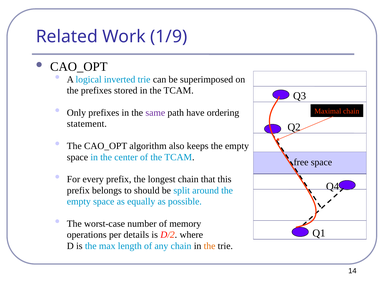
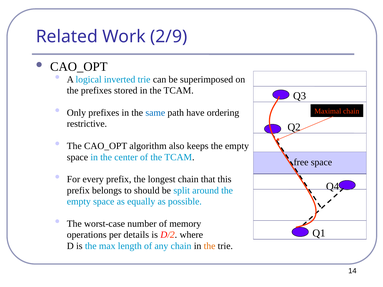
1/9: 1/9 -> 2/9 (169, 37)
same colour: purple -> blue (155, 113)
statement: statement -> restrictive (87, 124)
